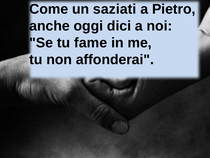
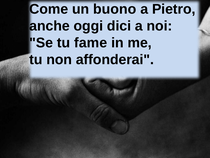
saziati: saziati -> buono (115, 9)
